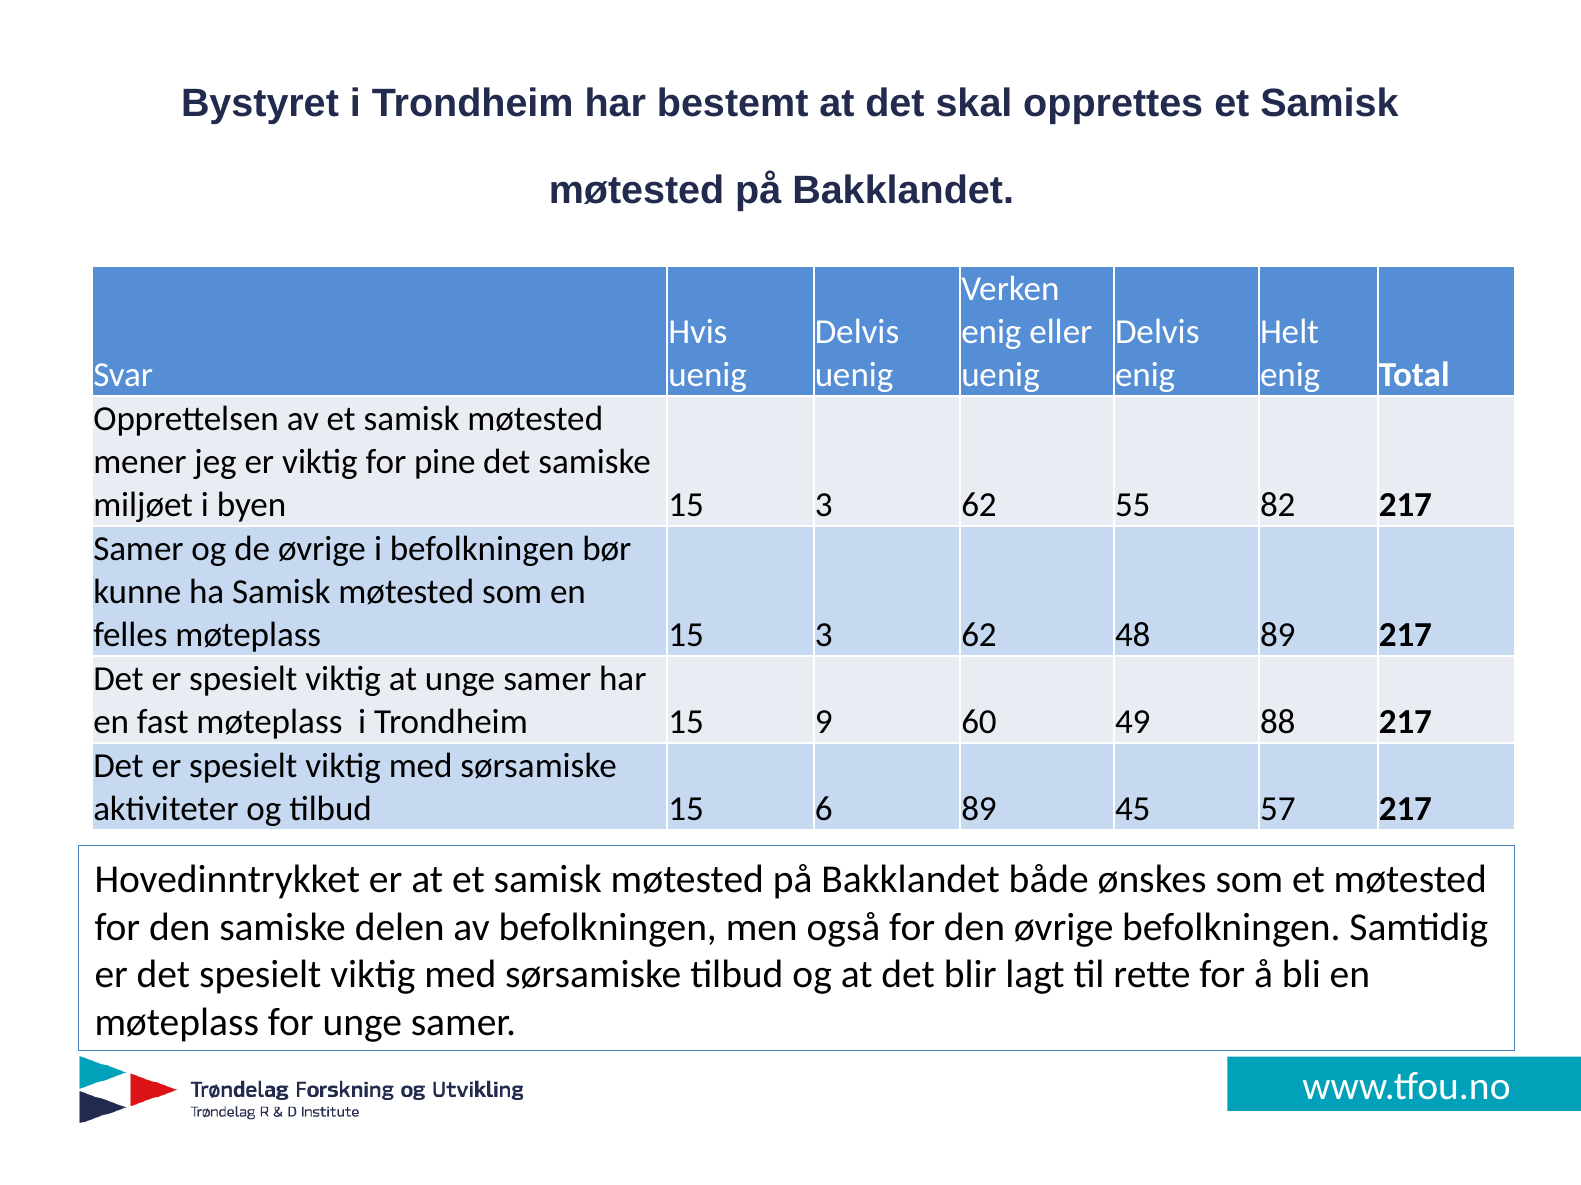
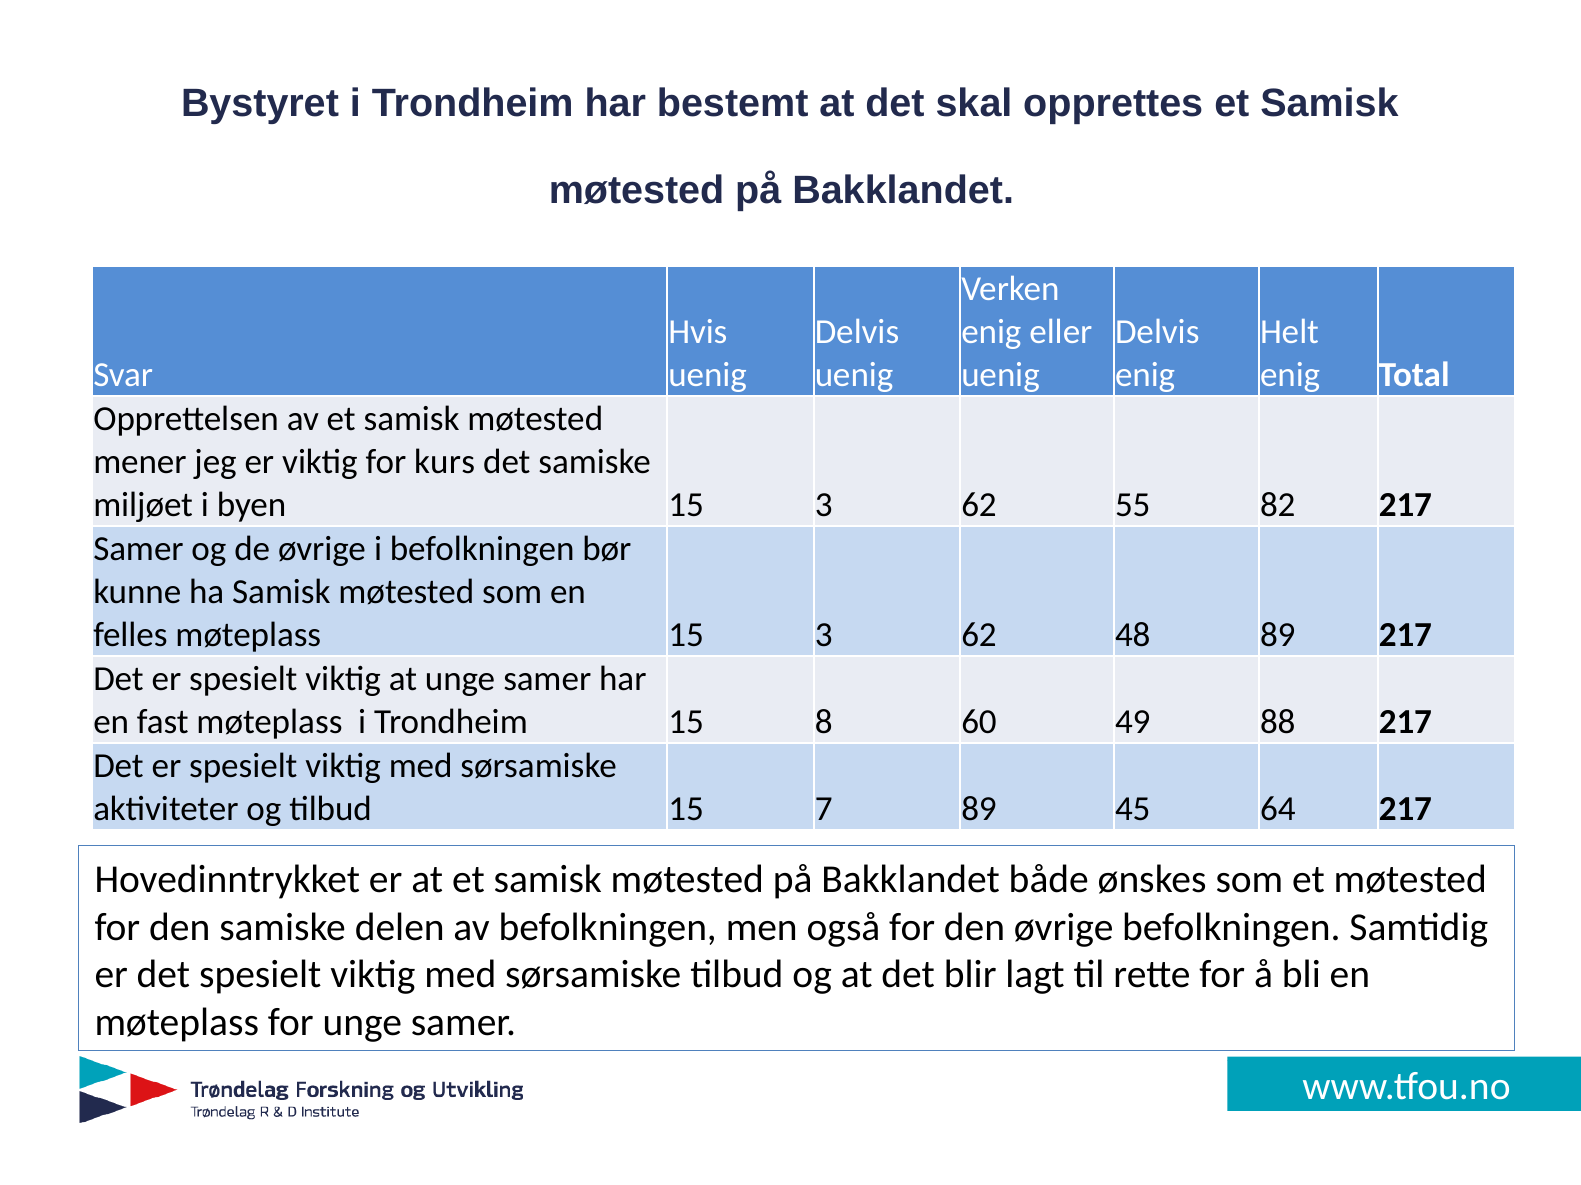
pine: pine -> kurs (445, 462)
9: 9 -> 8 (824, 723)
6: 6 -> 7 (824, 810)
57: 57 -> 64 (1278, 810)
